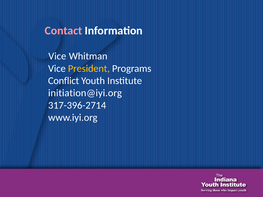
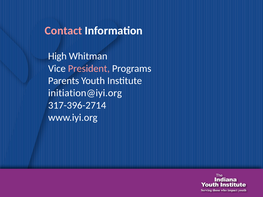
Vice: Vice -> High (57, 56)
President colour: yellow -> pink (89, 69)
Conflict: Conflict -> Parents (64, 81)
